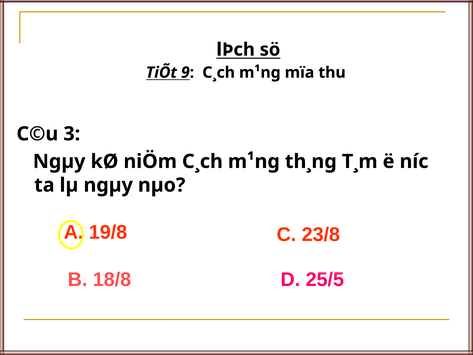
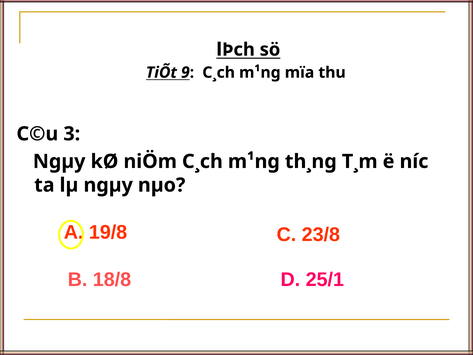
25/5: 25/5 -> 25/1 (325, 280)
